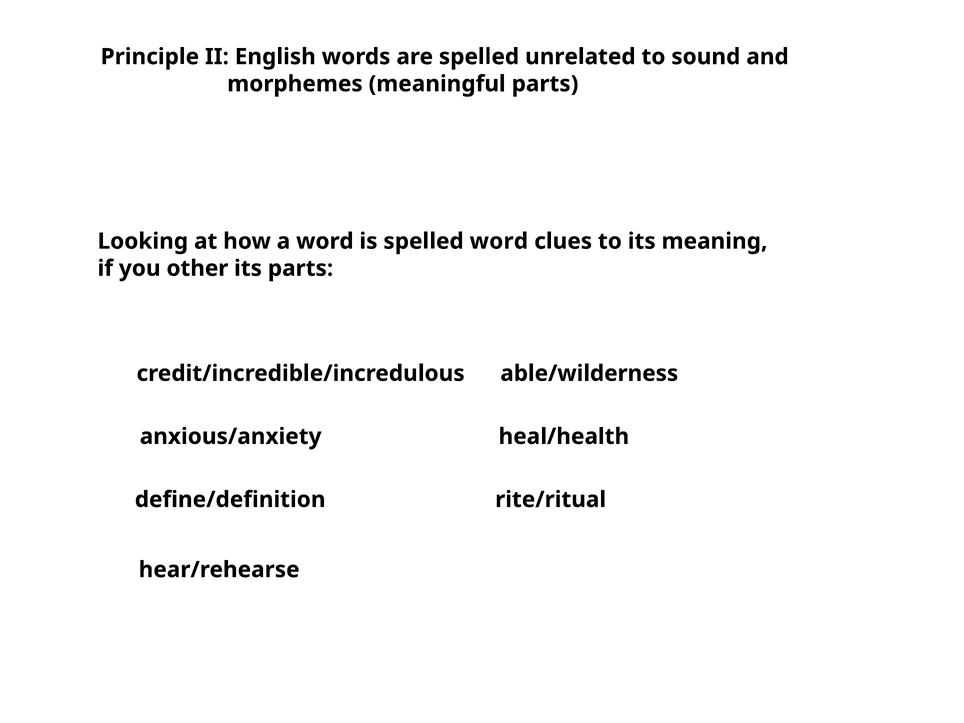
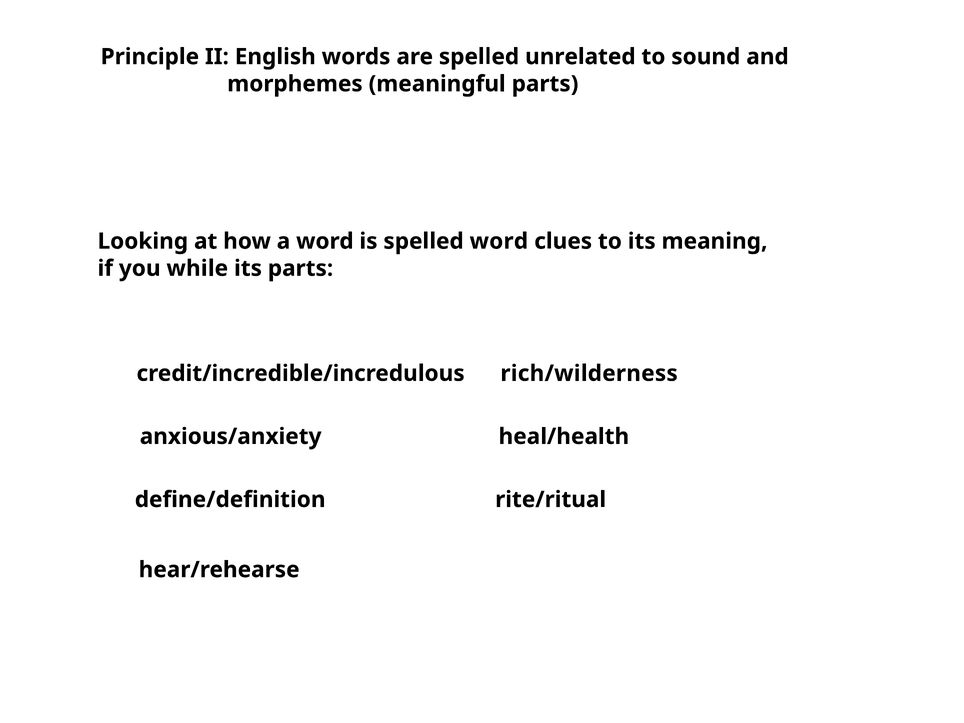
other: other -> while (197, 268)
able/wilderness: able/wilderness -> rich/wilderness (589, 373)
